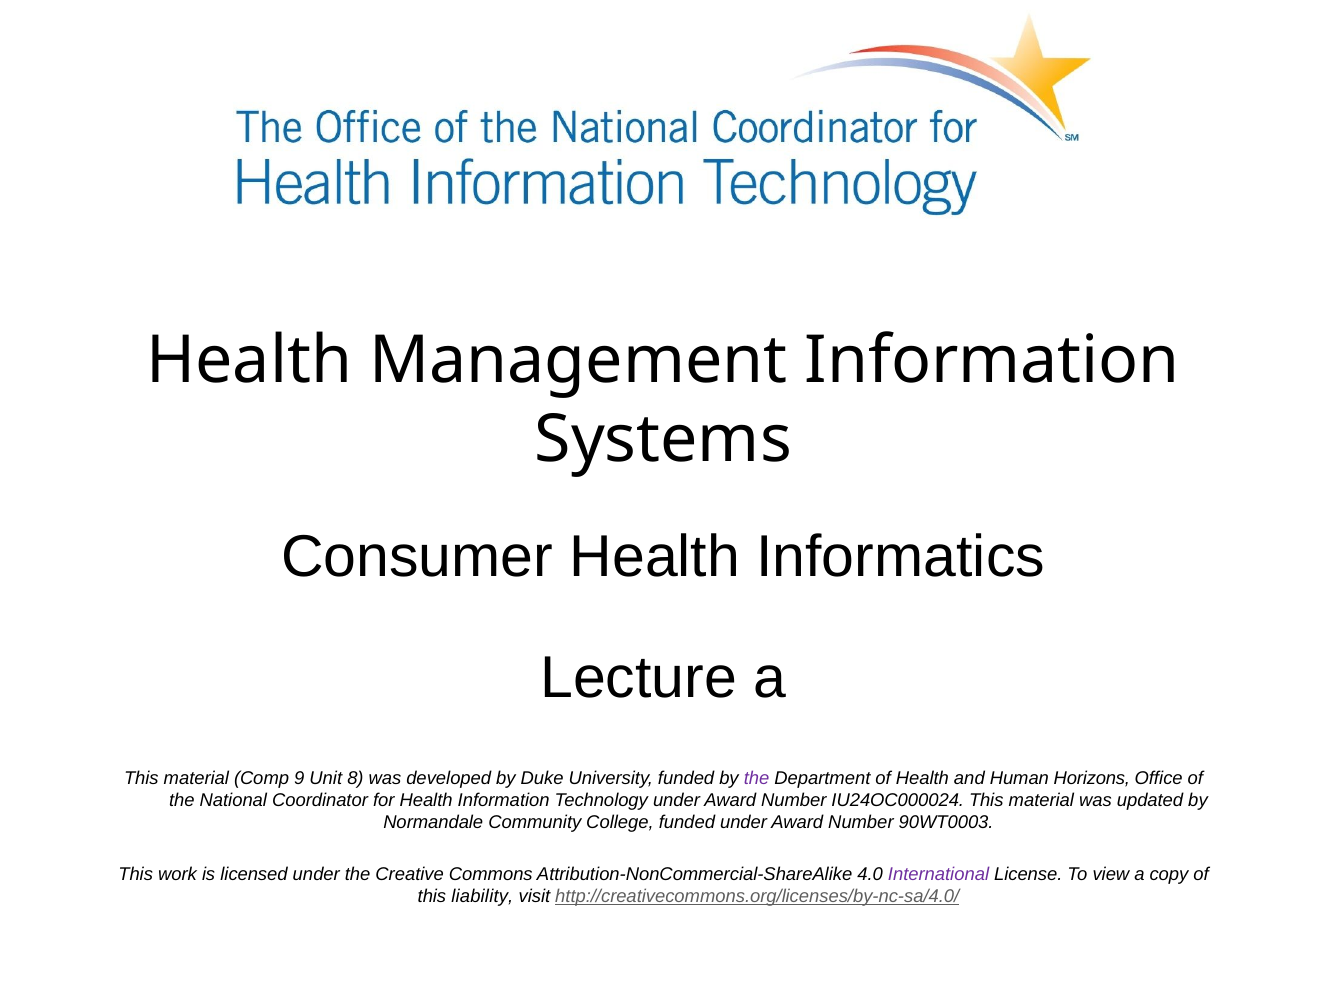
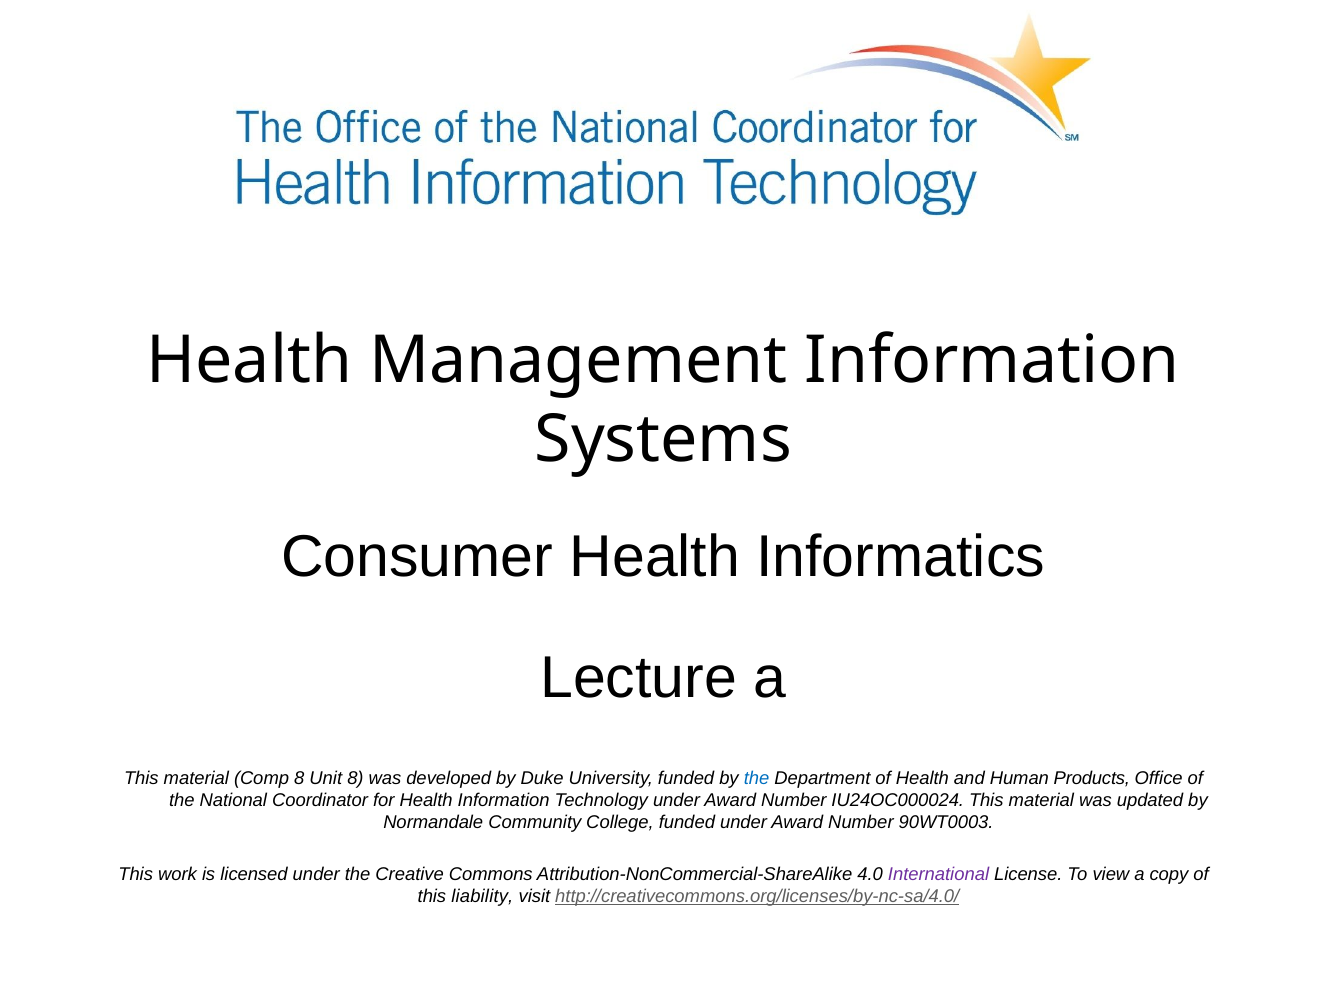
Comp 9: 9 -> 8 (299, 778)
the colour: purple -> blue (757, 778)
Horizons: Horizons -> Products (1092, 778)
